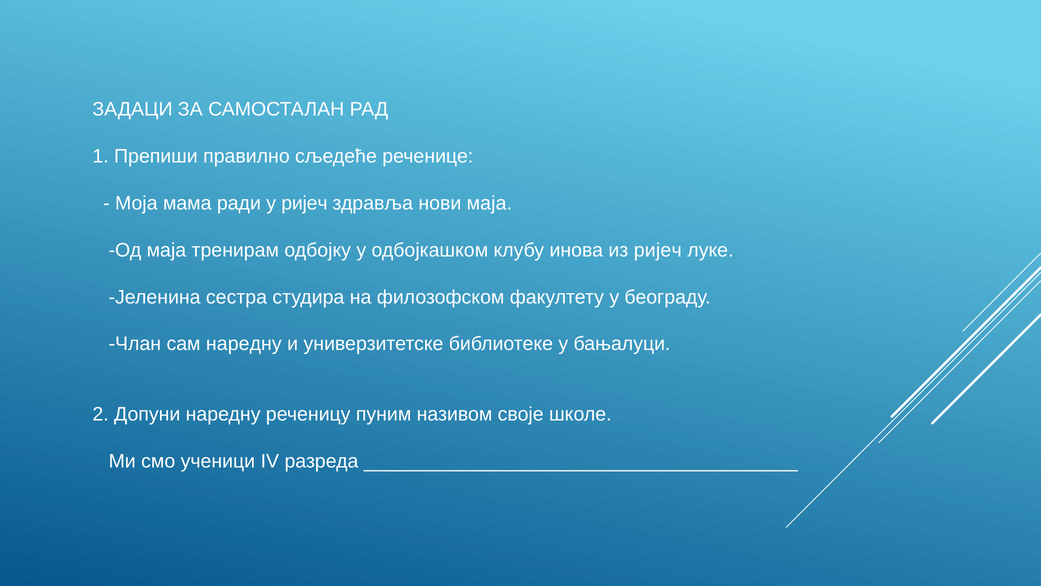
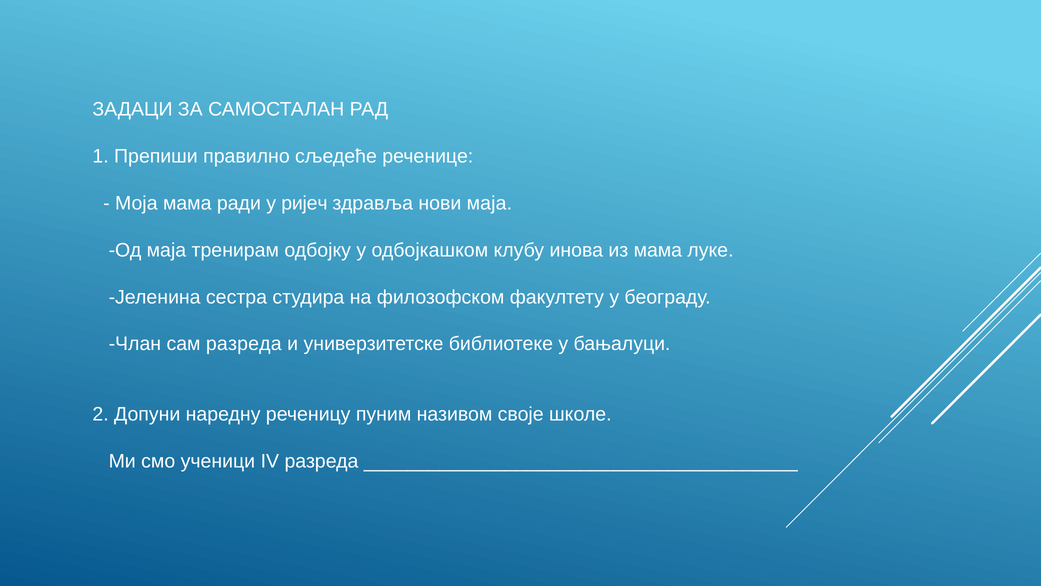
из ријеч: ријеч -> мама (658, 250)
сам наредну: наредну -> разреда (244, 344)
